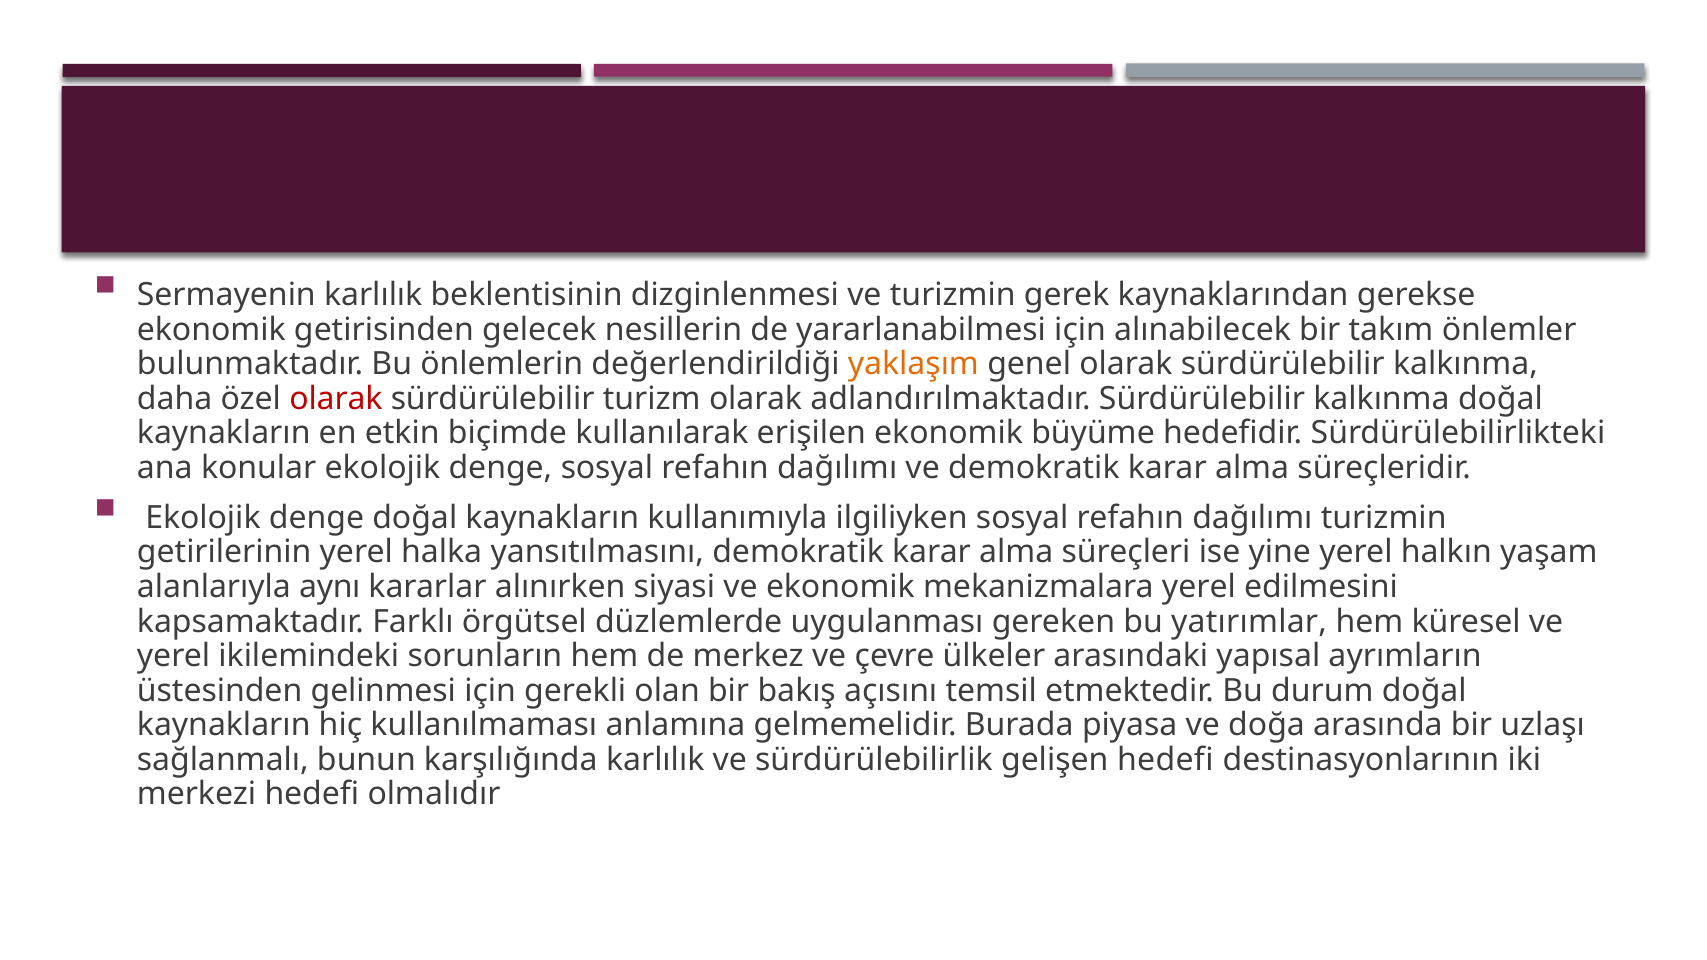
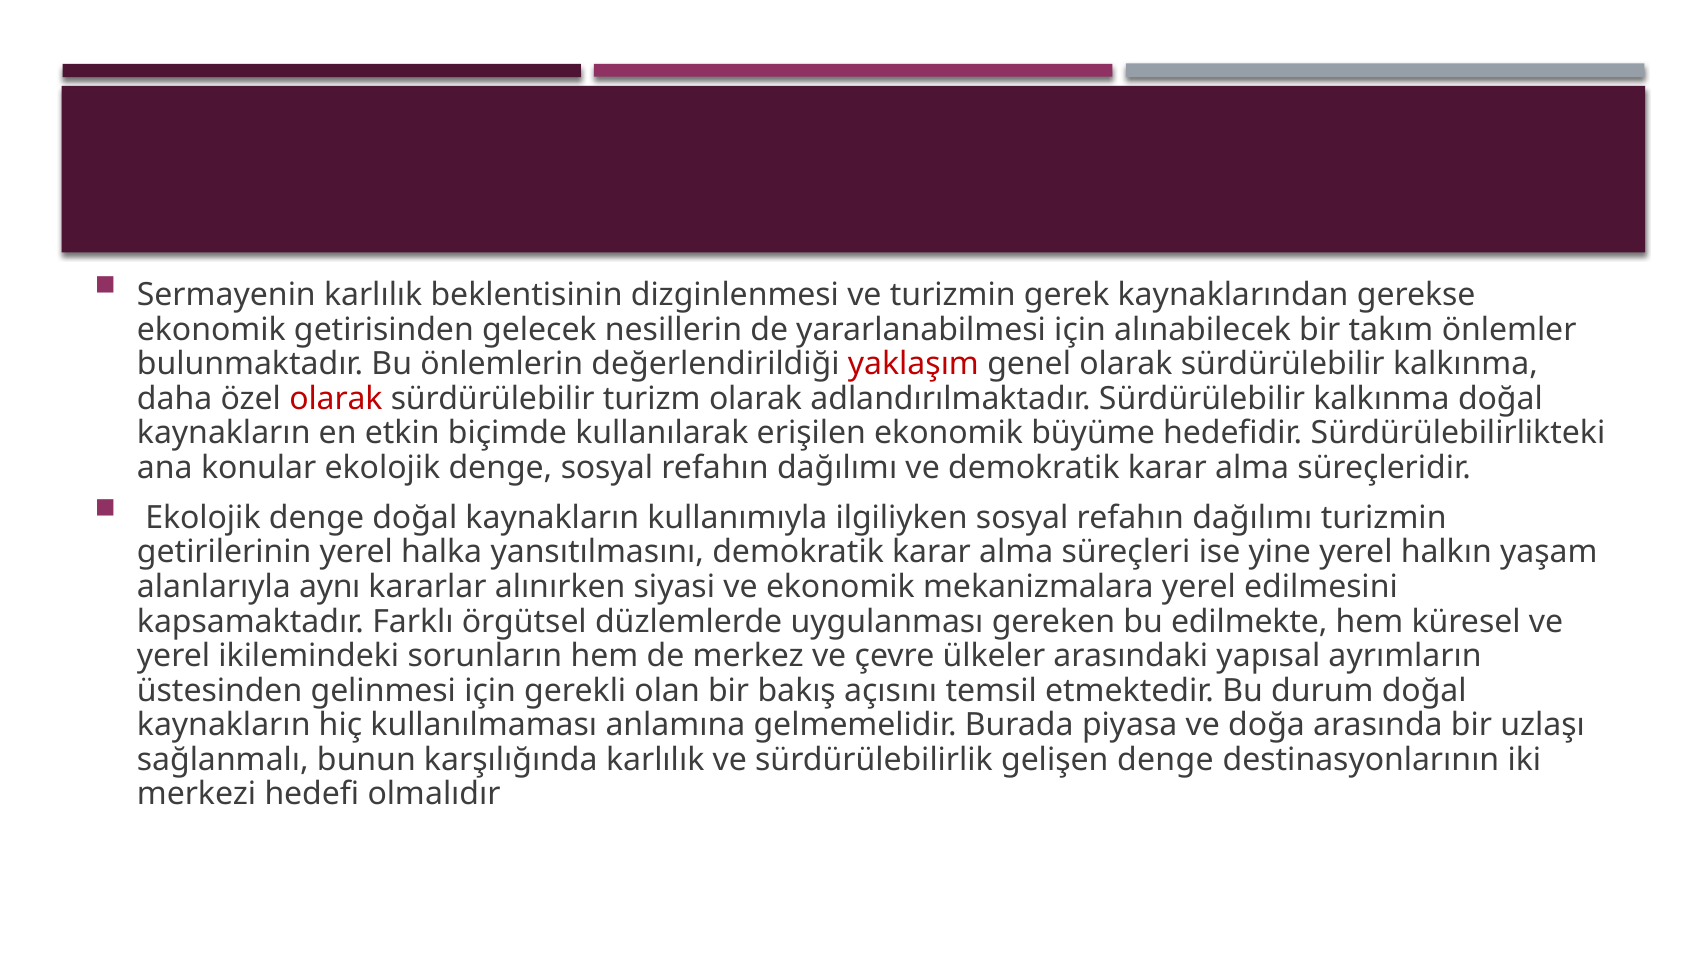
yaklaşım colour: orange -> red (913, 364)
yatırımlar: yatırımlar -> edilmekte (1249, 622)
gelişen hedefi: hedefi -> denge (1165, 760)
